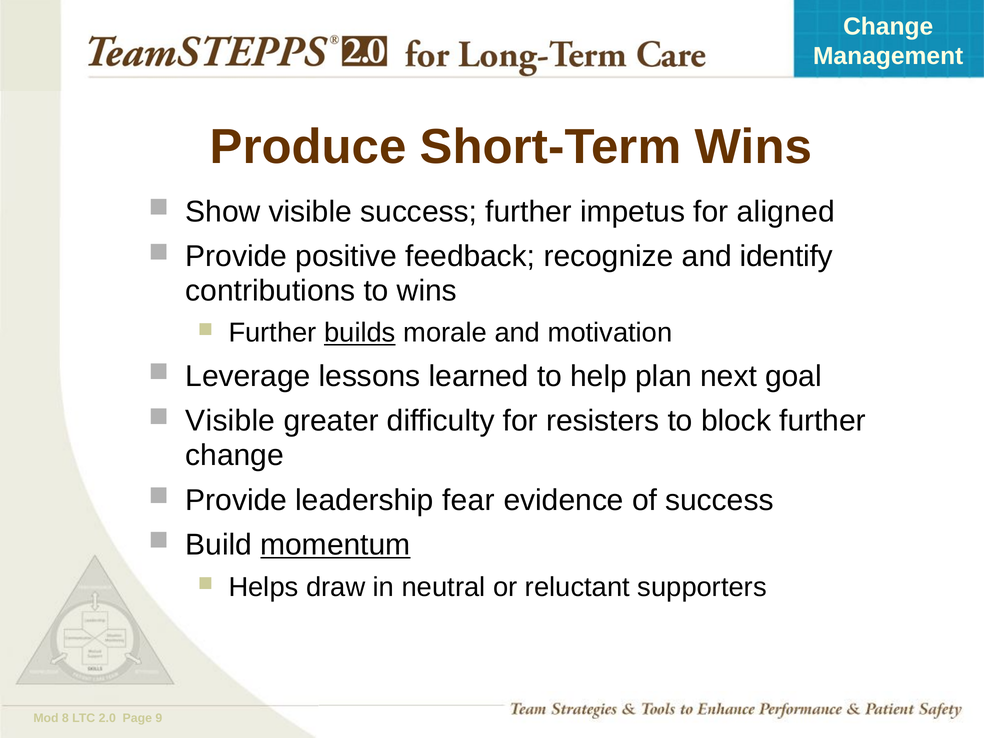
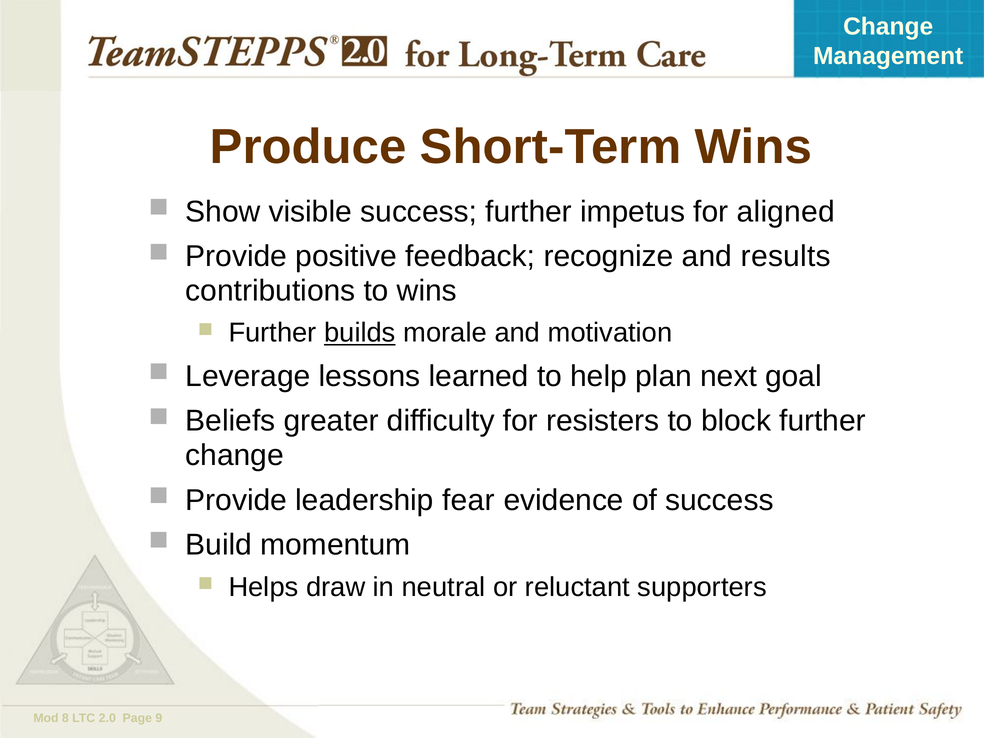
identify: identify -> results (786, 256)
Visible: Visible -> Beliefs (230, 421)
momentum underline: present -> none (335, 545)
